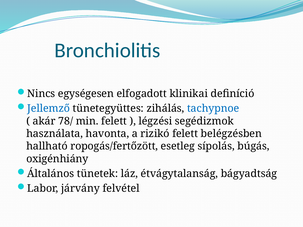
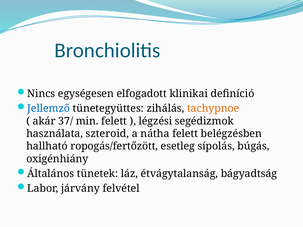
tachypnoe colour: blue -> orange (213, 109)
78/: 78/ -> 37/ (66, 121)
havonta: havonta -> szteroid (107, 134)
rizikó: rizikó -> nátha (155, 134)
